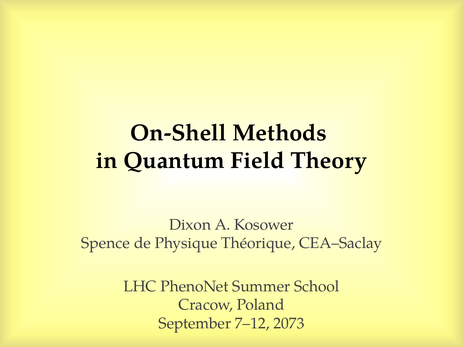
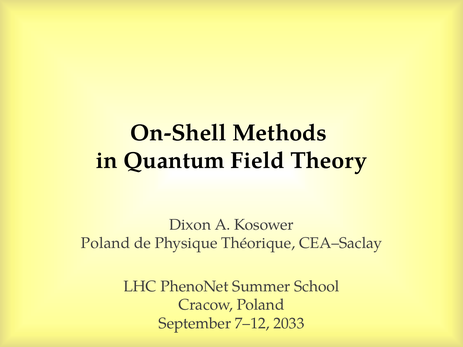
Spence: Spence -> Poland (106, 243)
2073: 2073 -> 2033 (289, 324)
